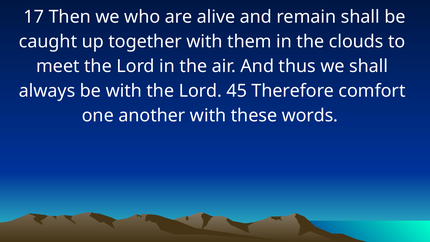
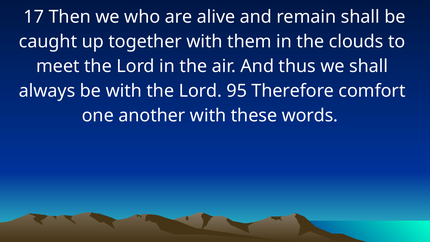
45: 45 -> 95 (237, 91)
